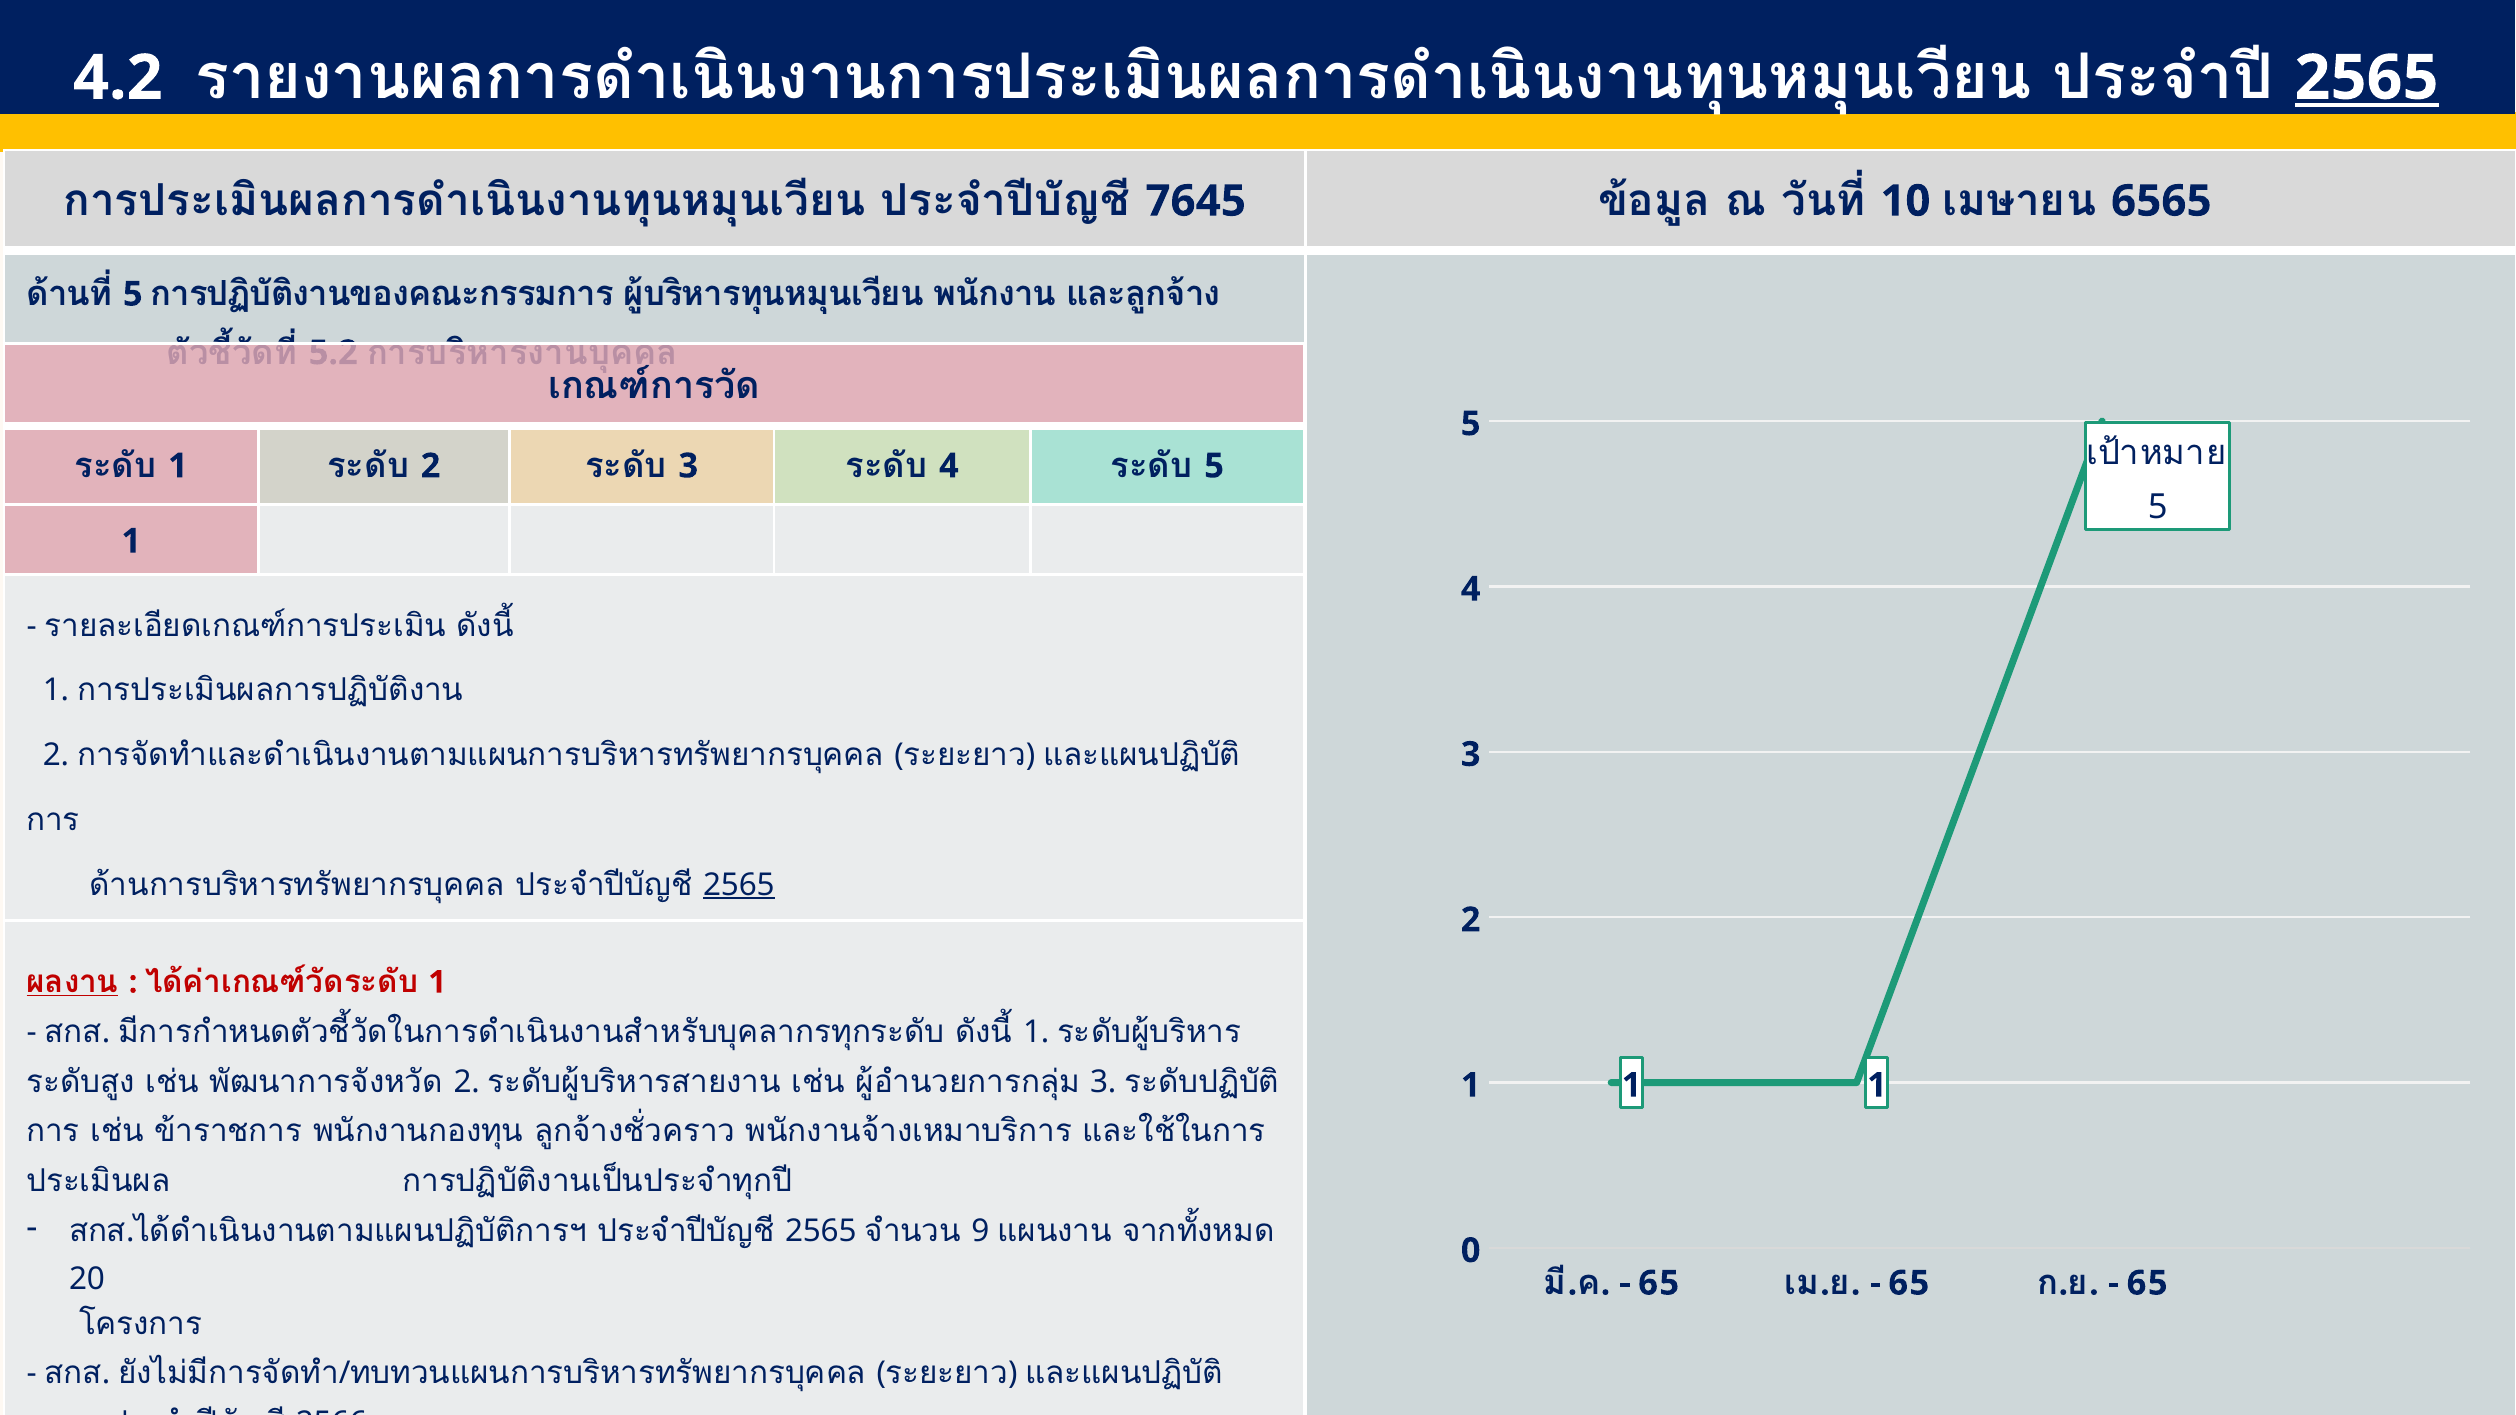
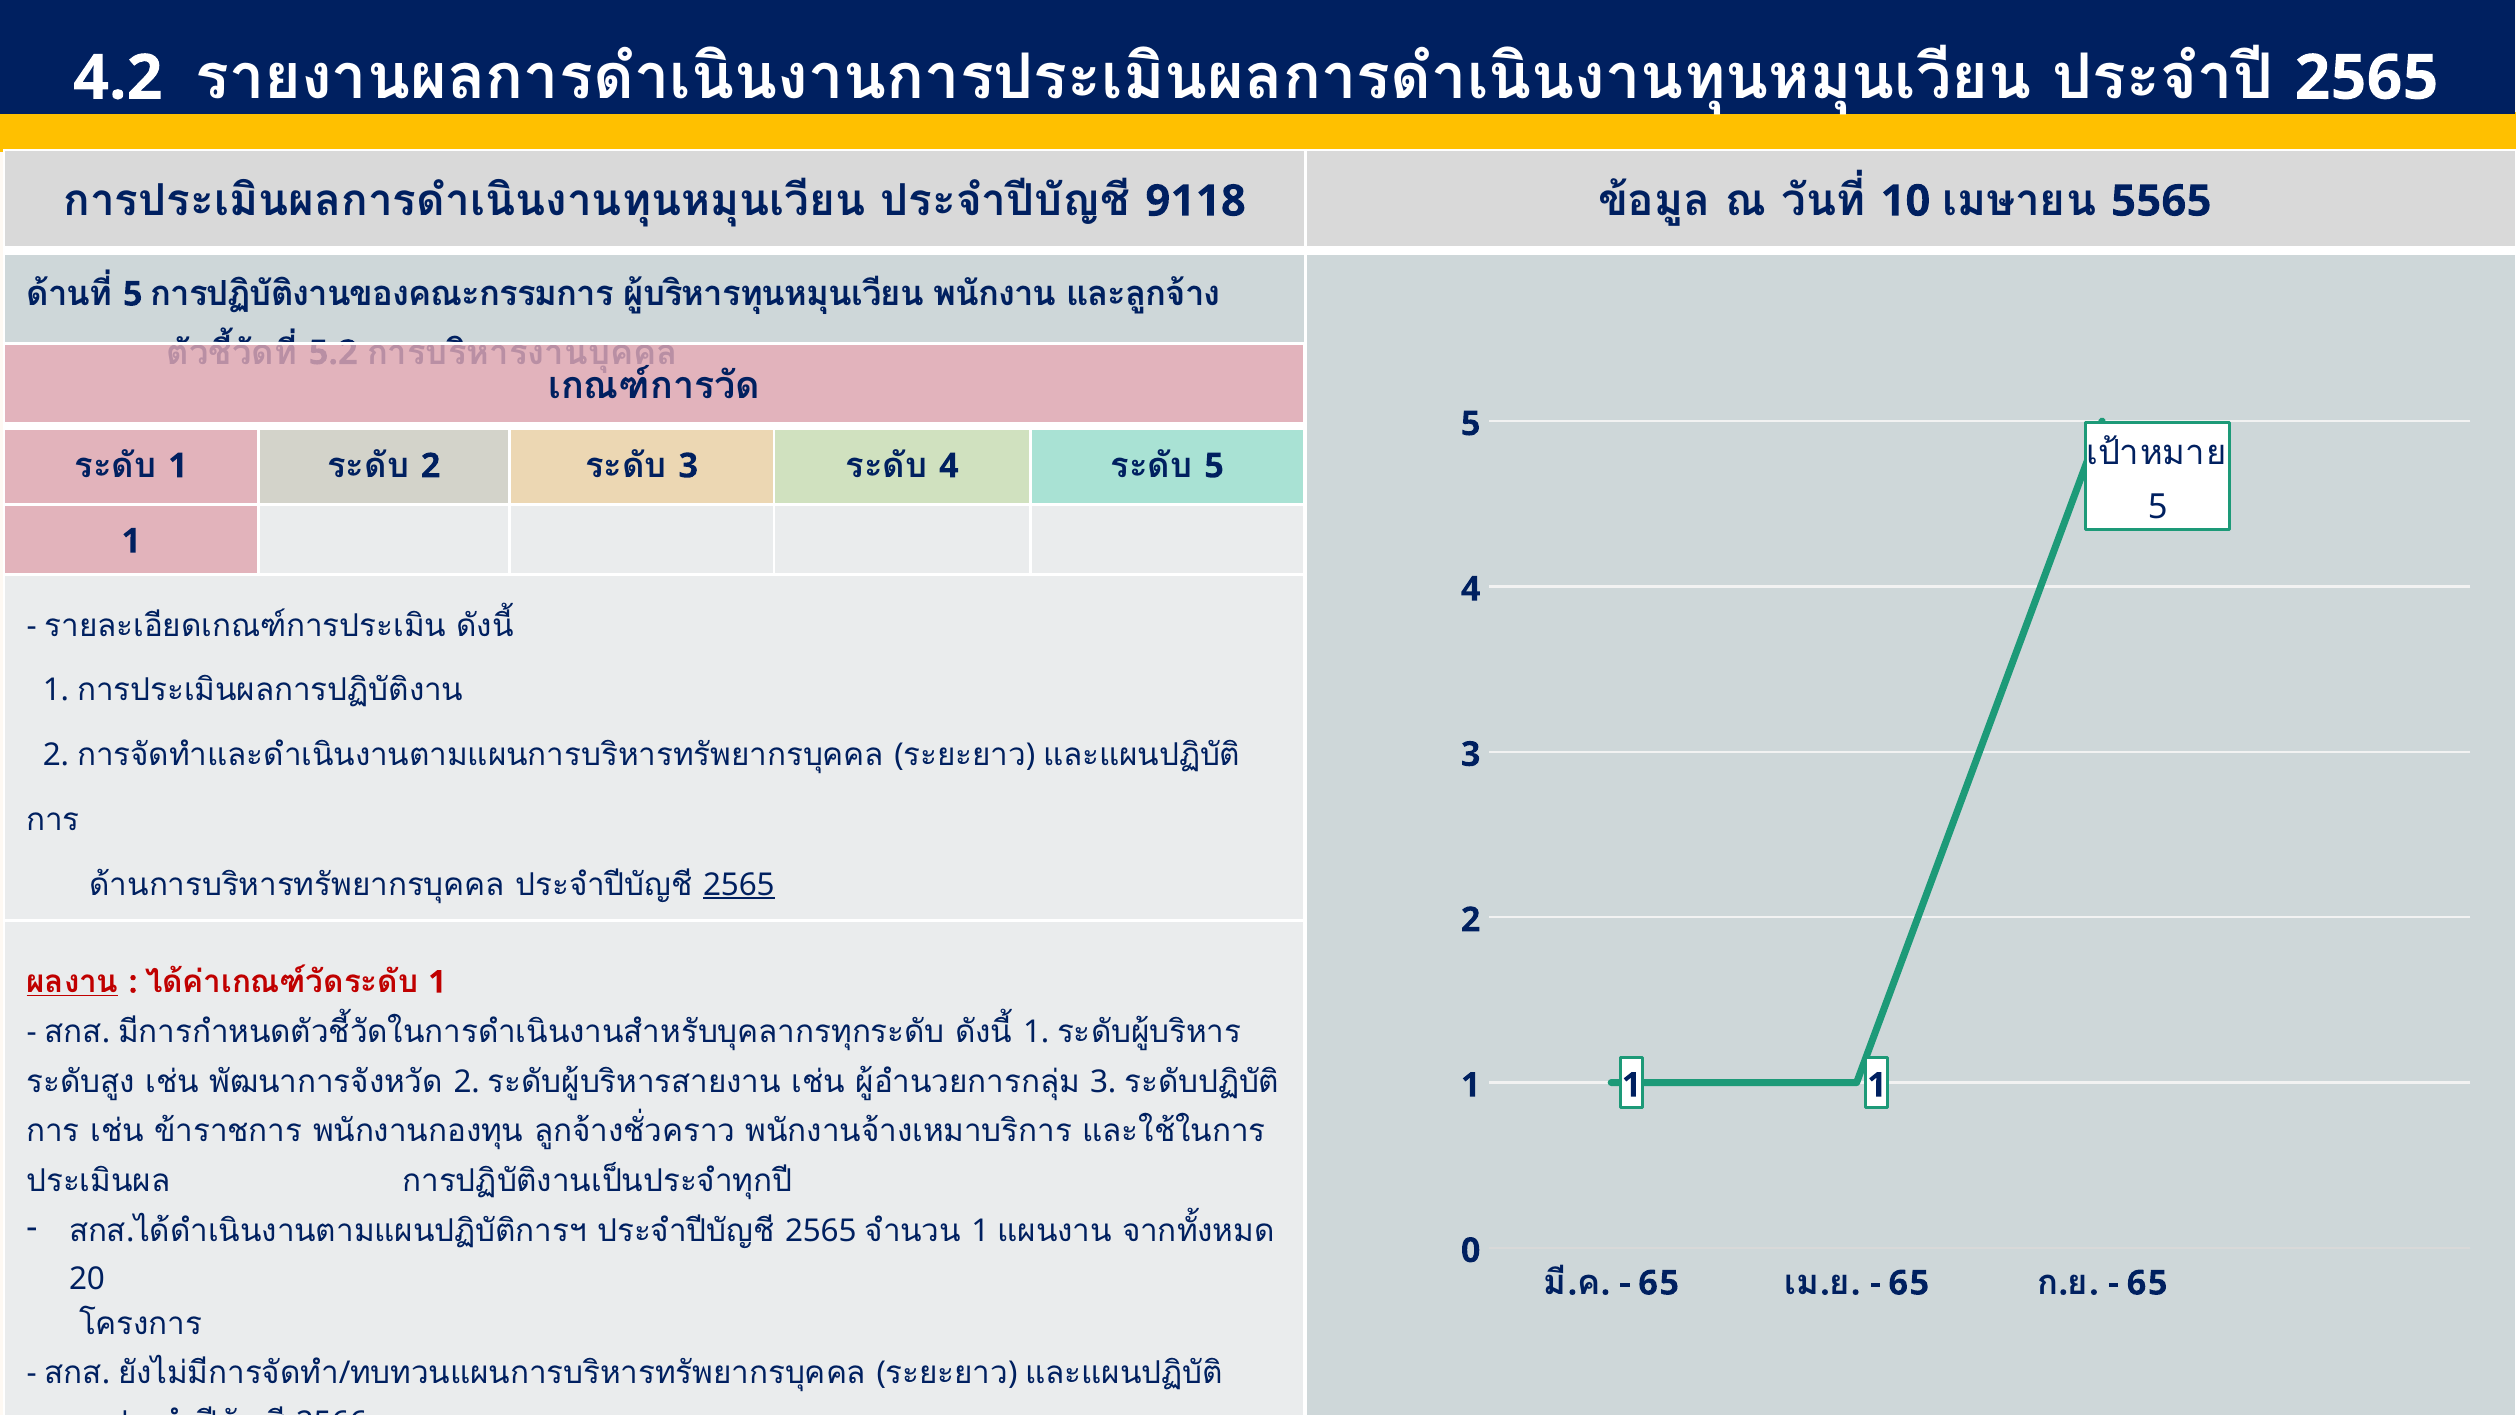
2565 underline: present -> none (2367, 78)
7645: 7645 -> 9118 (1196, 201)
6565: 6565 -> 5565 (2161, 201)
9: 9 -> 1 (980, 1231)
